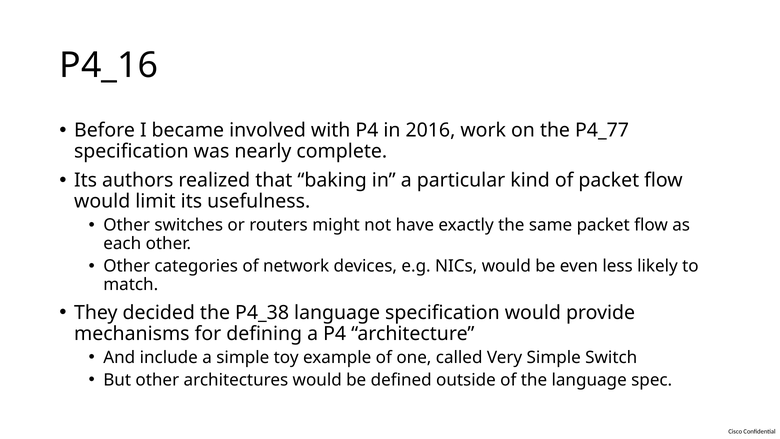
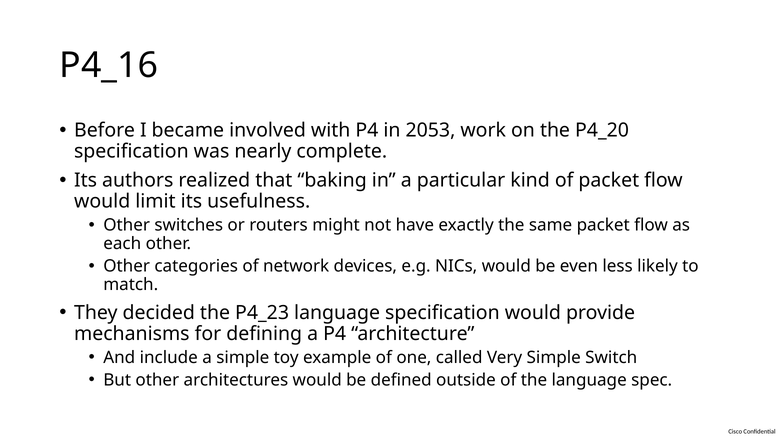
2016: 2016 -> 2053 (430, 130)
P4_77: P4_77 -> P4_20 (602, 130)
P4_38: P4_38 -> P4_23 (262, 312)
